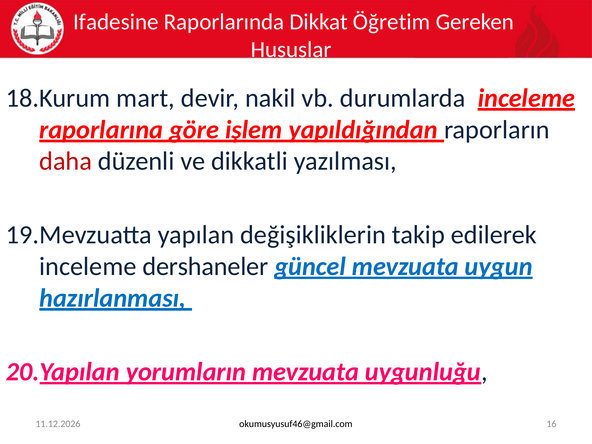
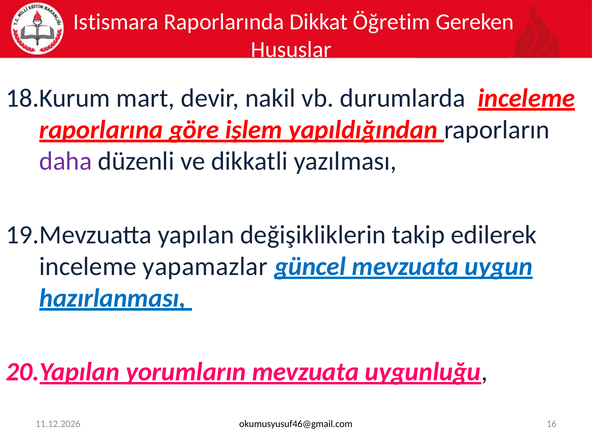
Ifadesine: Ifadesine -> Istismara (116, 22)
daha colour: red -> purple (66, 161)
dershaneler: dershaneler -> yapamazlar (205, 267)
